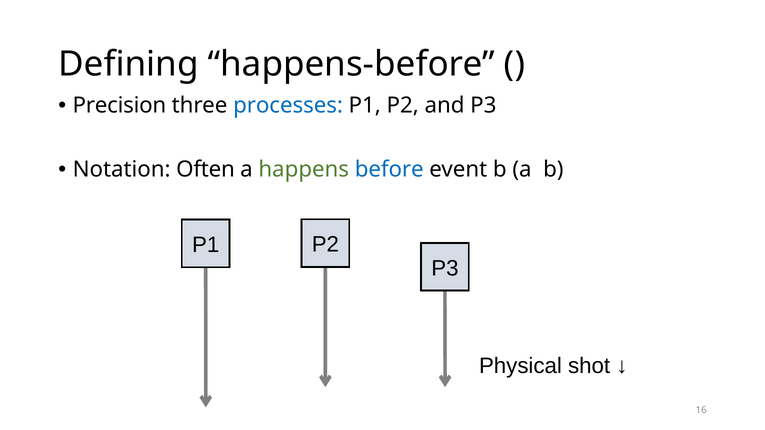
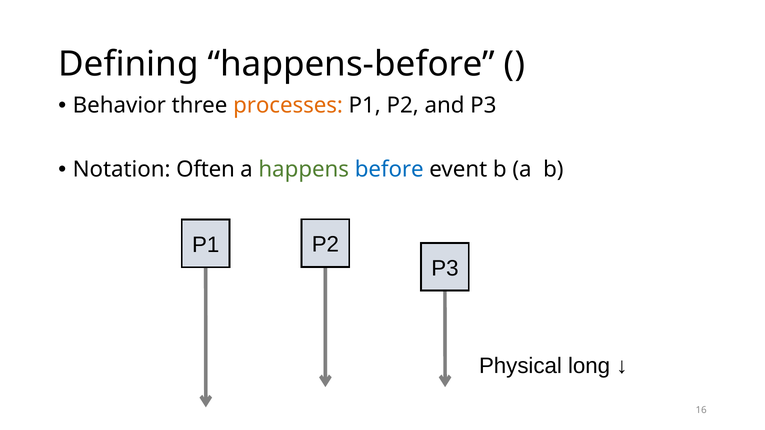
Precision: Precision -> Behavior (119, 106)
processes colour: blue -> orange (288, 106)
shot: shot -> long (589, 366)
